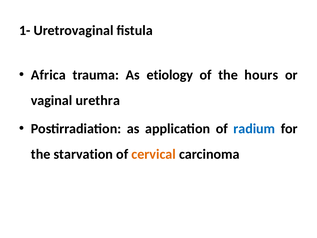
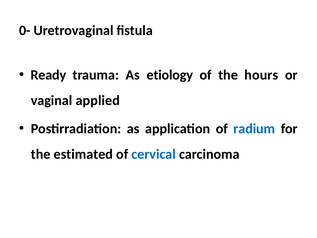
1-: 1- -> 0- (25, 30)
Africa: Africa -> Ready (48, 75)
urethra: urethra -> applied (98, 100)
starvation: starvation -> estimated (83, 154)
cervical colour: orange -> blue (154, 154)
